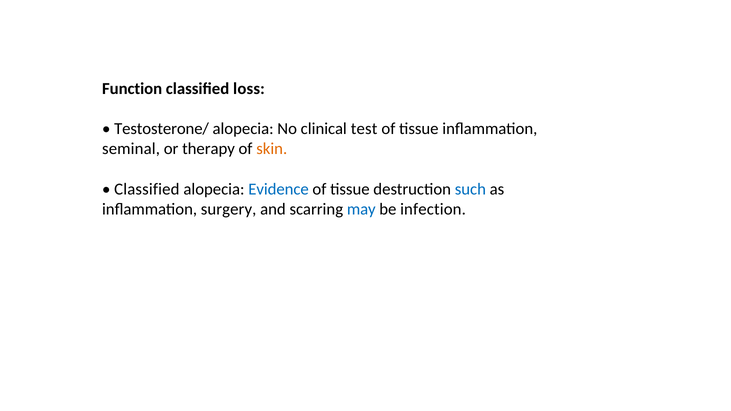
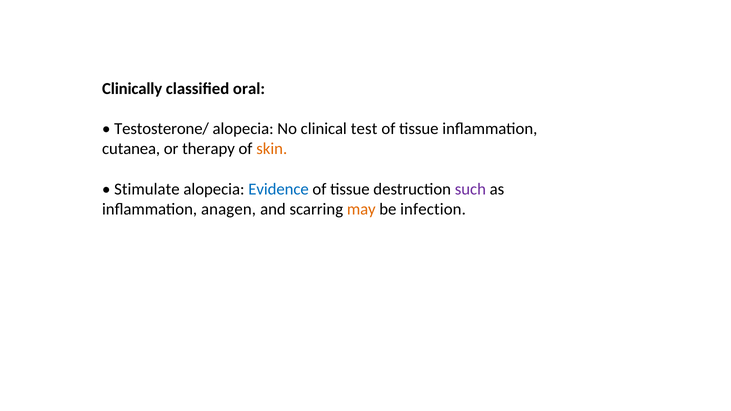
Function: Function -> Clinically (132, 89)
loss: loss -> oral (249, 89)
seminal: seminal -> cutanea (131, 149)
Classified: Classified -> Stimulate (147, 189)
such colour: blue -> purple (470, 189)
surgery: surgery -> anagen (229, 209)
may colour: blue -> orange (361, 209)
